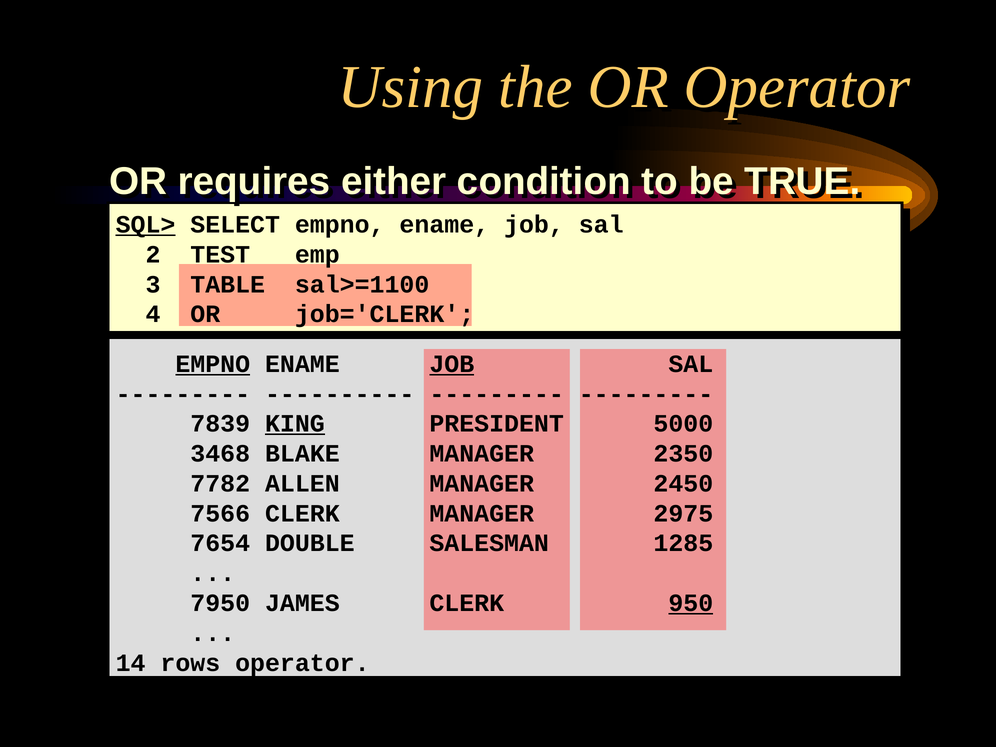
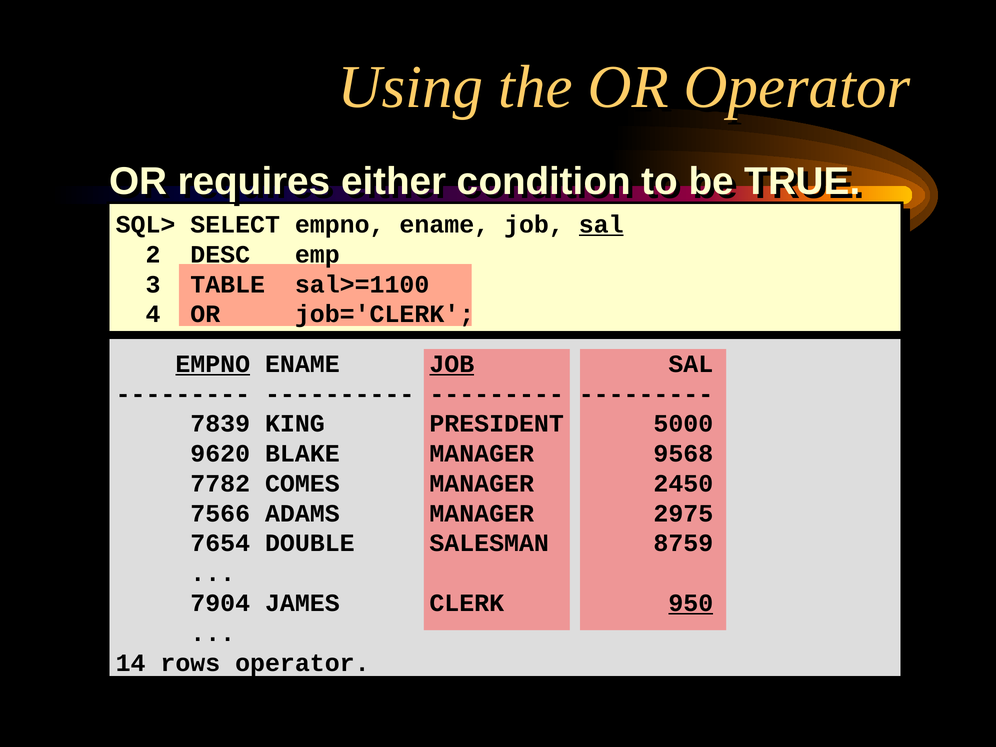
SQL> underline: present -> none (146, 225)
sal underline: none -> present (601, 225)
TEST: TEST -> DESC (220, 254)
KING underline: present -> none (295, 424)
3468: 3468 -> 9620 (220, 454)
2350: 2350 -> 9568 (683, 454)
ALLEN: ALLEN -> COMES (302, 484)
7566 CLERK: CLERK -> ADAMS (302, 513)
1285: 1285 -> 8759 (683, 543)
7950: 7950 -> 7904 (220, 603)
